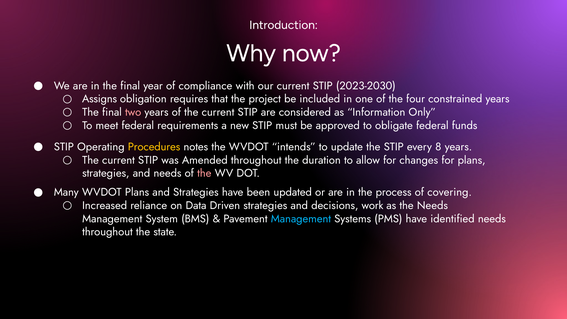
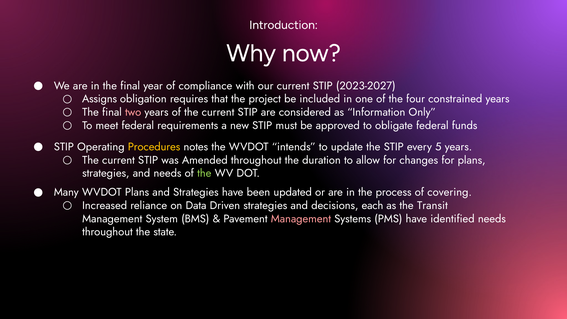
2023-2030: 2023-2030 -> 2023-2027 (366, 86)
8: 8 -> 5 (438, 147)
the colour: pink -> light green (204, 173)
work: work -> each (372, 205)
the Needs: Needs -> Transit (432, 205)
Management colour: light blue -> pink (301, 219)
